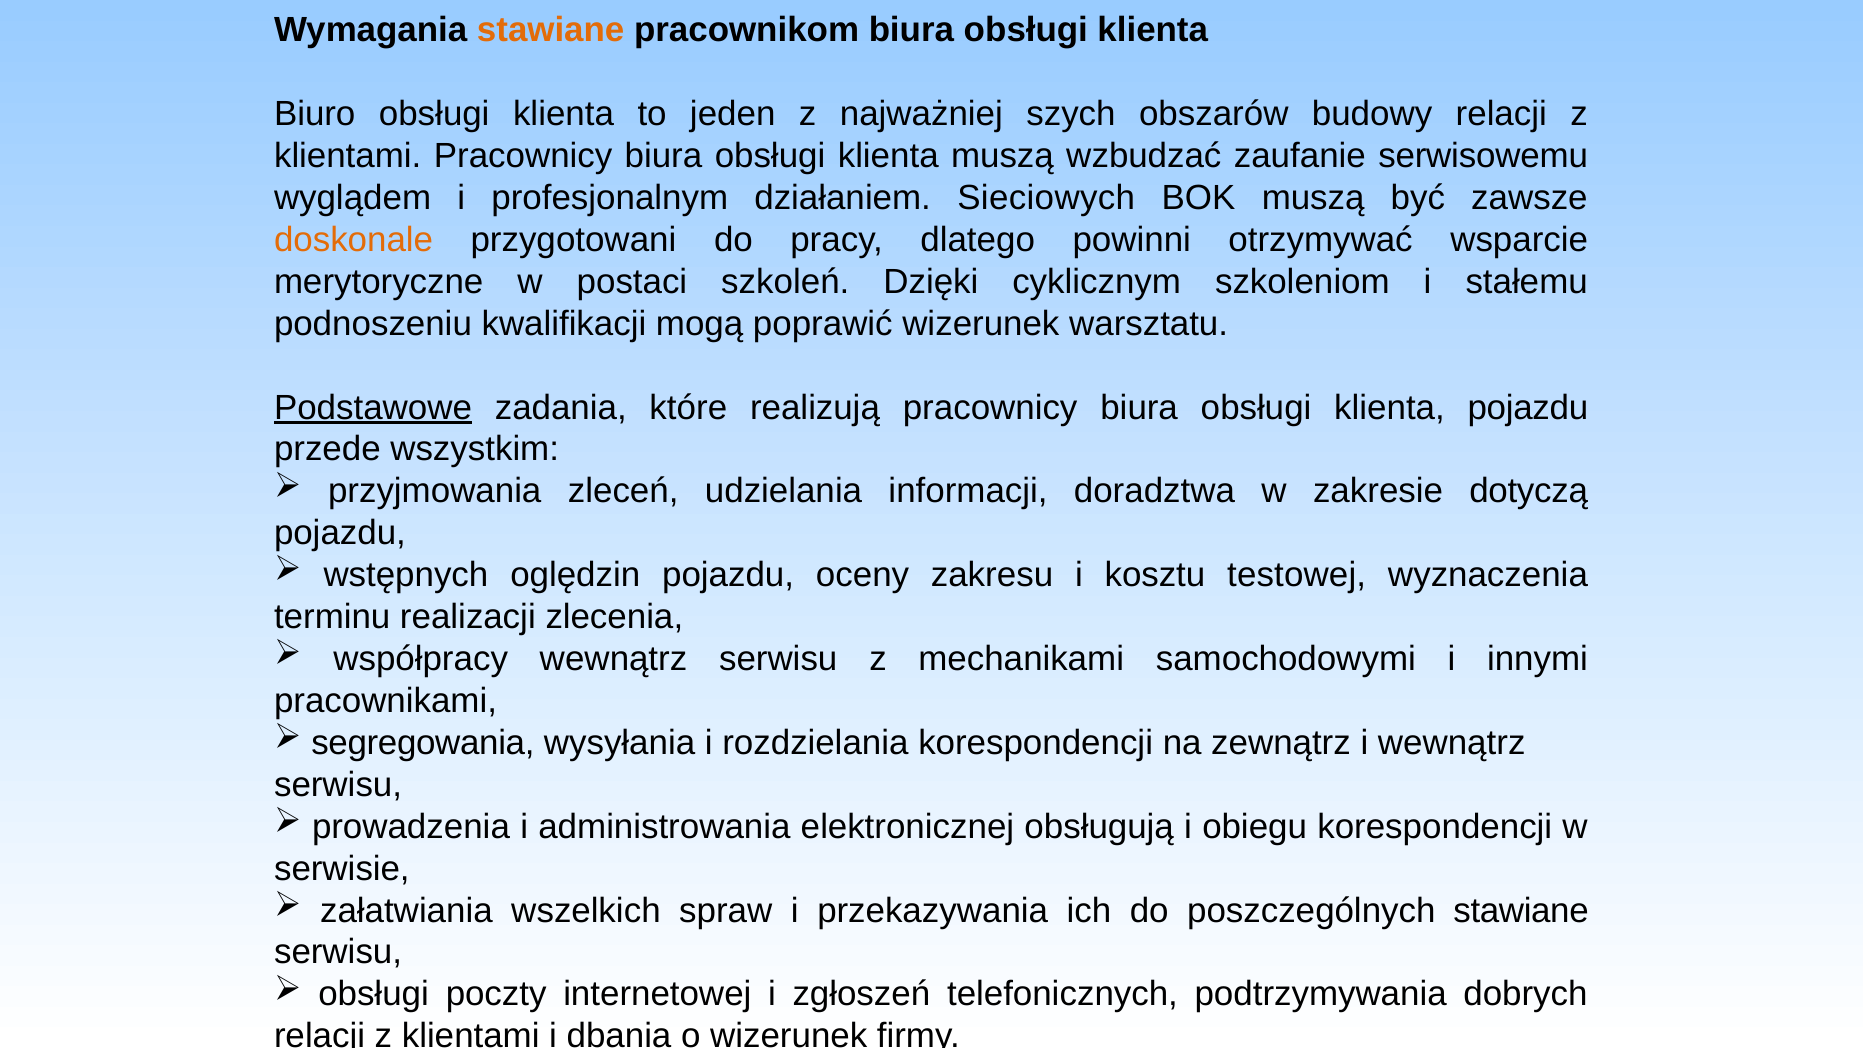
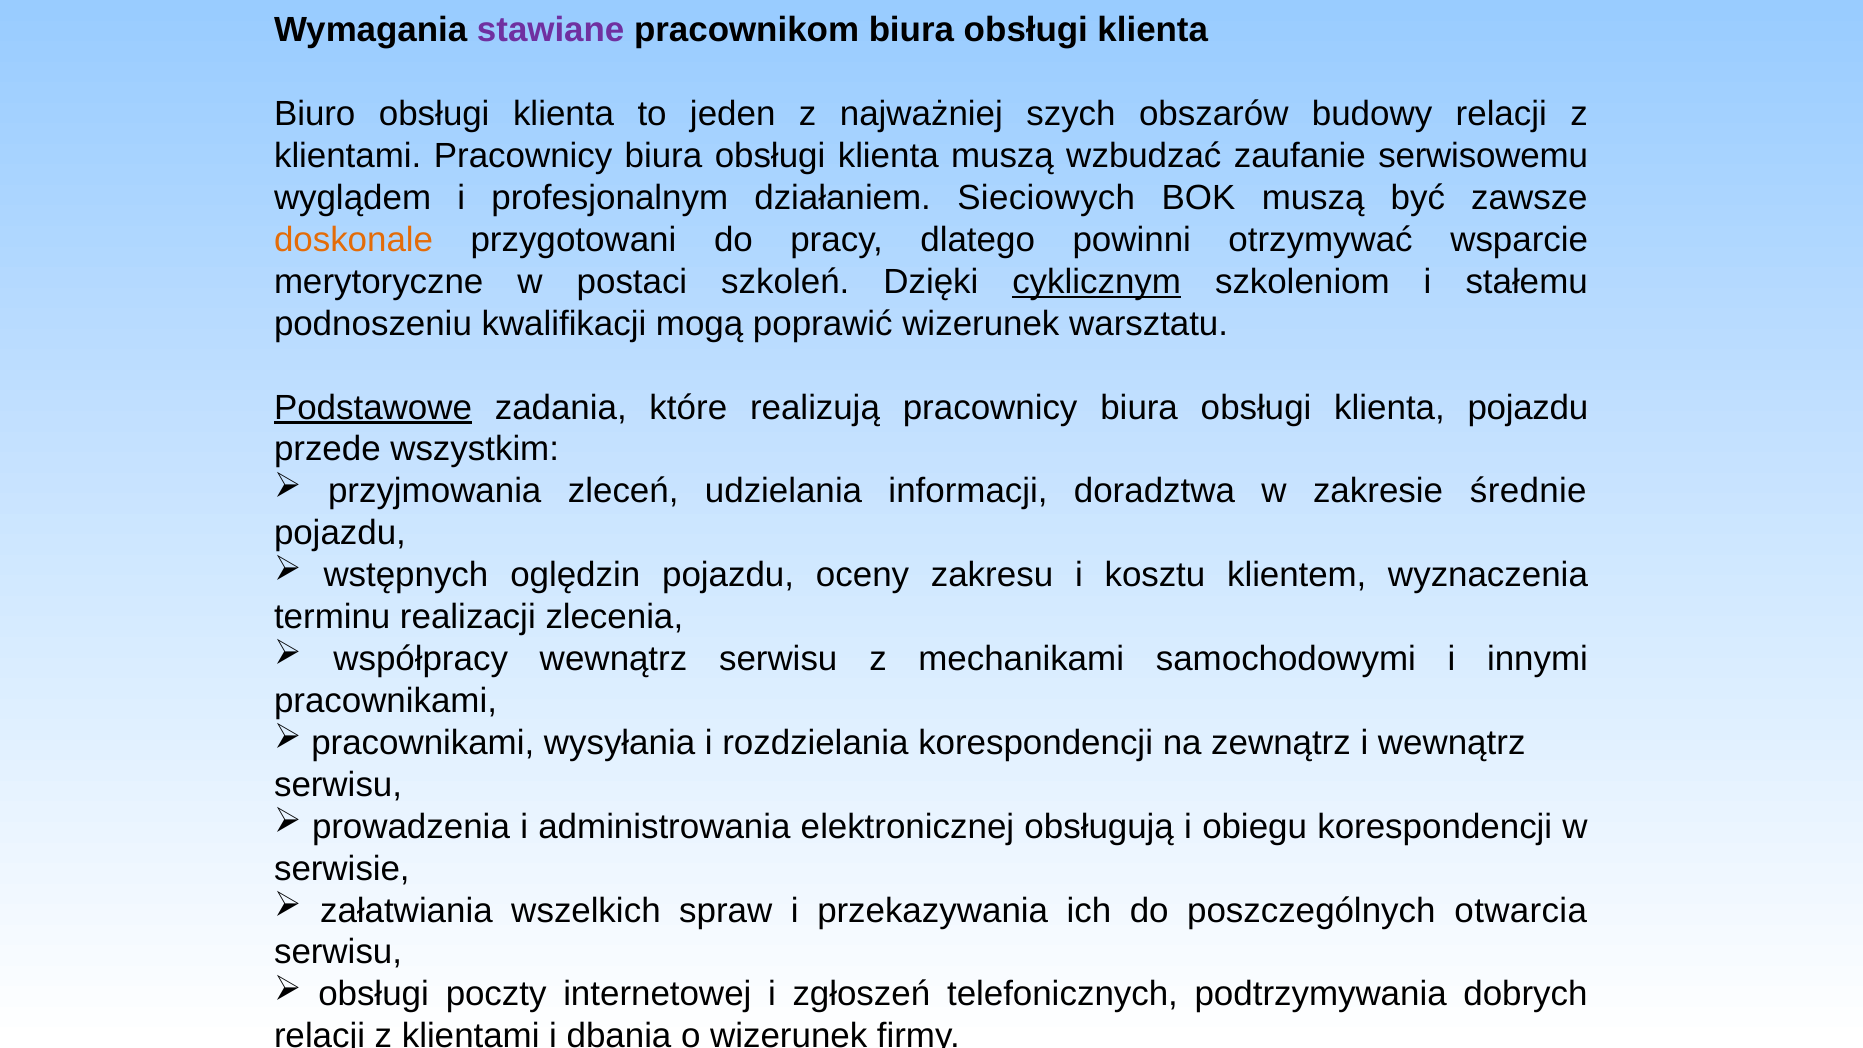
stawiane colour: orange -> purple (551, 30)
cyklicznym underline: none -> present (1097, 282)
dotyczą: dotyczą -> średnie (1528, 491)
testowej: testowej -> klientem (1297, 575)
segregowania: segregowania -> pracownikami (423, 743)
poszczególnych stawiane: stawiane -> otwarcia (1521, 910)
